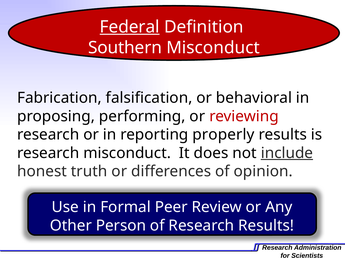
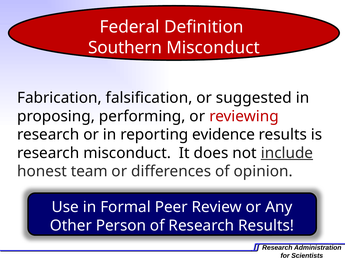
Federal underline: present -> none (130, 27)
behavioral: behavioral -> suggested (254, 98)
properly: properly -> evidence (224, 135)
truth: truth -> team (89, 172)
